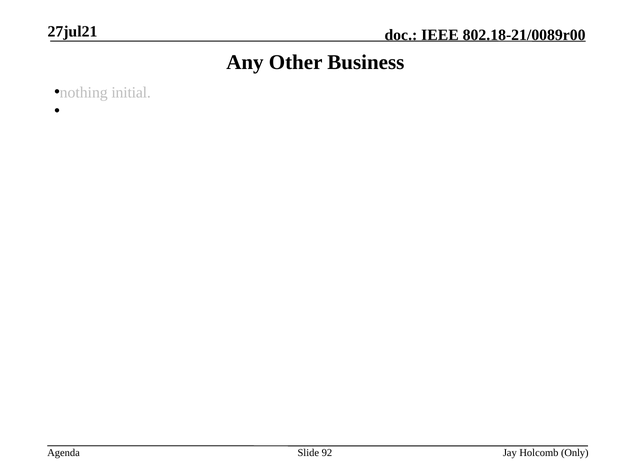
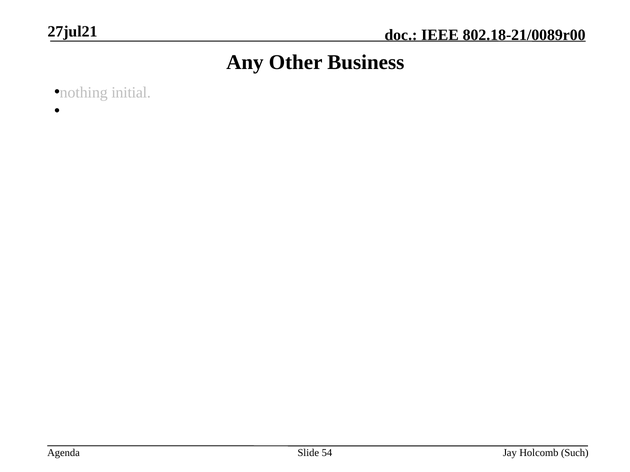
92: 92 -> 54 (327, 453)
Only: Only -> Such (575, 453)
